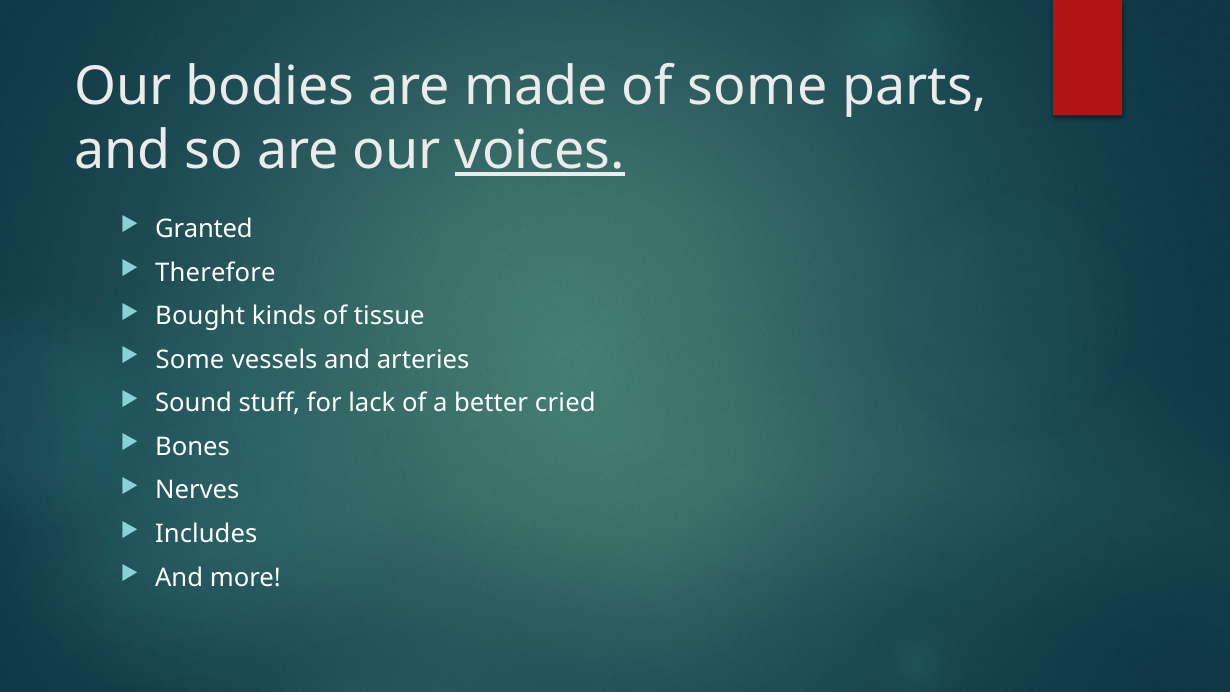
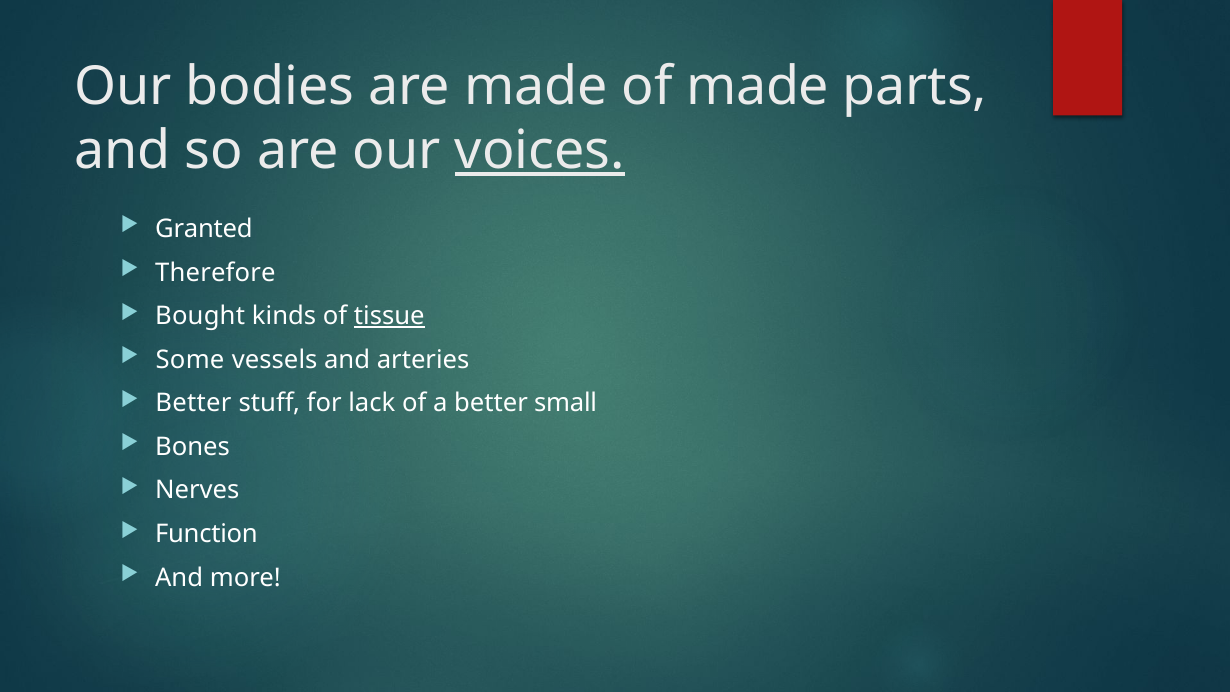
of some: some -> made (758, 86)
tissue underline: none -> present (389, 316)
Sound: Sound -> Better (193, 403)
cried: cried -> small (566, 403)
Includes: Includes -> Function (206, 534)
